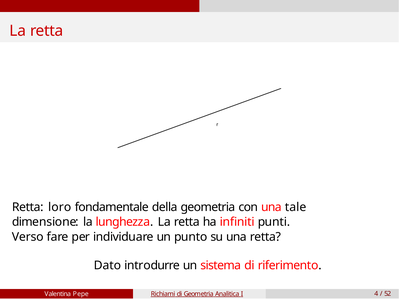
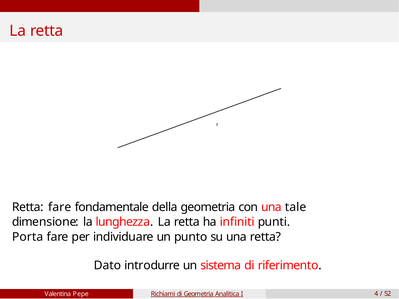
Retta loro: loro -> fare (60, 208)
Verso: Verso -> Porta (28, 237)
